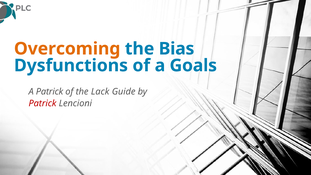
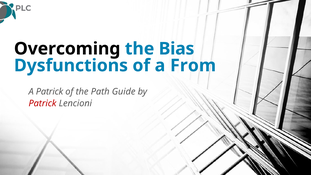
Overcoming colour: orange -> black (67, 49)
Goals: Goals -> From (193, 66)
Lack: Lack -> Path (100, 92)
